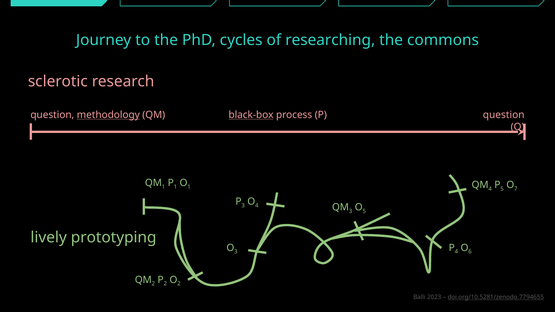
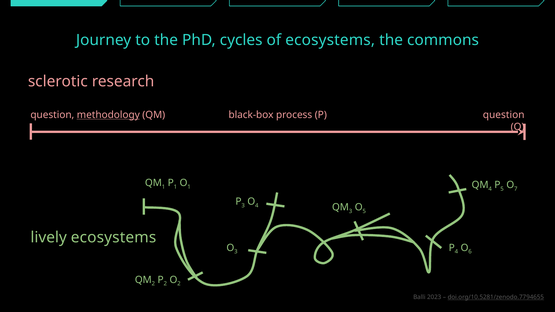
of researching: researching -> ecosystems (330, 40)
black-box underline: present -> none (251, 115)
lively prototyping: prototyping -> ecosystems (114, 238)
